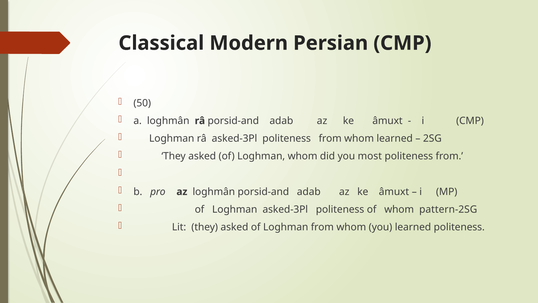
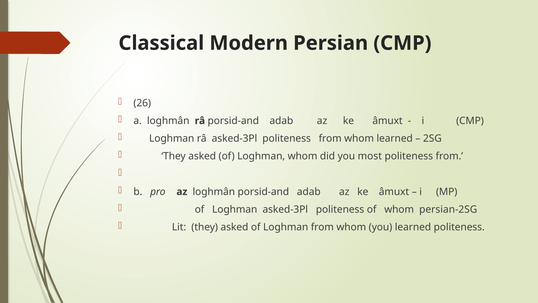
50: 50 -> 26 (142, 103)
pattern-2SG: pattern-2SG -> persian-2SG (448, 209)
